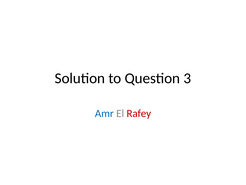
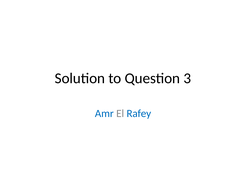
Rafey colour: red -> blue (139, 113)
